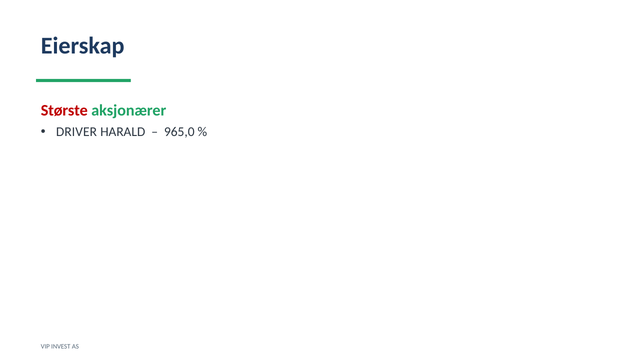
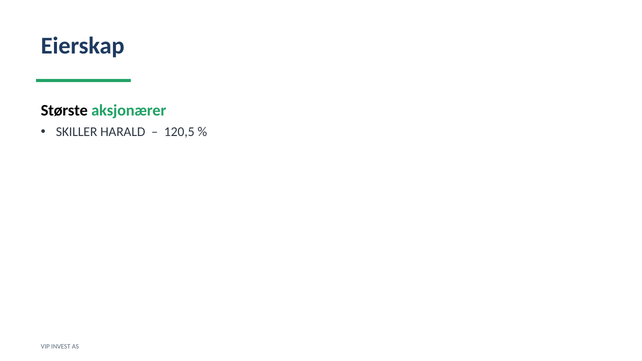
Største colour: red -> black (64, 111)
DRIVER: DRIVER -> SKILLER (77, 132)
965,0: 965,0 -> 120,5 (179, 132)
